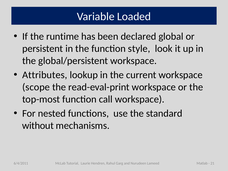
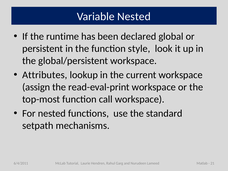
Variable Loaded: Loaded -> Nested (134, 17)
scope: scope -> assign (36, 87)
without: without -> setpath (38, 126)
